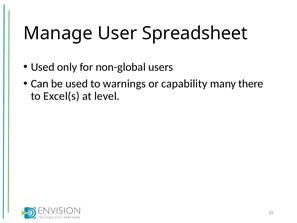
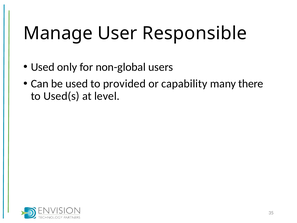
Spreadsheet: Spreadsheet -> Responsible (195, 33)
warnings: warnings -> provided (124, 84)
Excel(s: Excel(s -> Used(s (61, 96)
